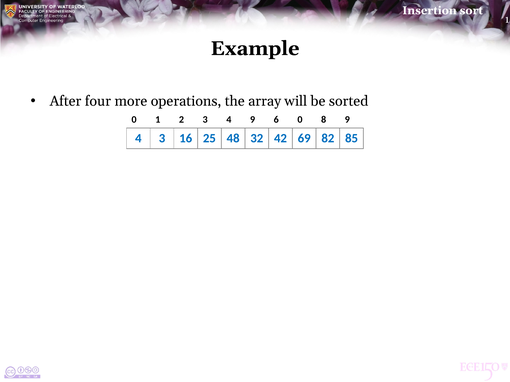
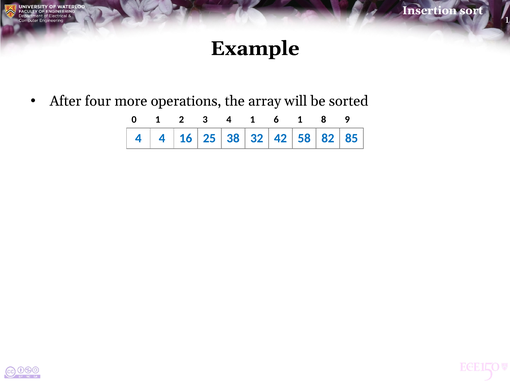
4 9: 9 -> 1 (253, 120)
6 0: 0 -> 1 (300, 120)
4 3: 3 -> 4 (162, 139)
48: 48 -> 38 (233, 139)
69: 69 -> 58 (304, 139)
